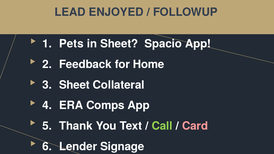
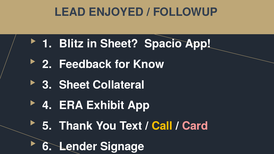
Pets: Pets -> Blitz (71, 44)
Home: Home -> Know (149, 64)
Comps: Comps -> Exhibit (105, 105)
Call colour: light green -> yellow (162, 126)
